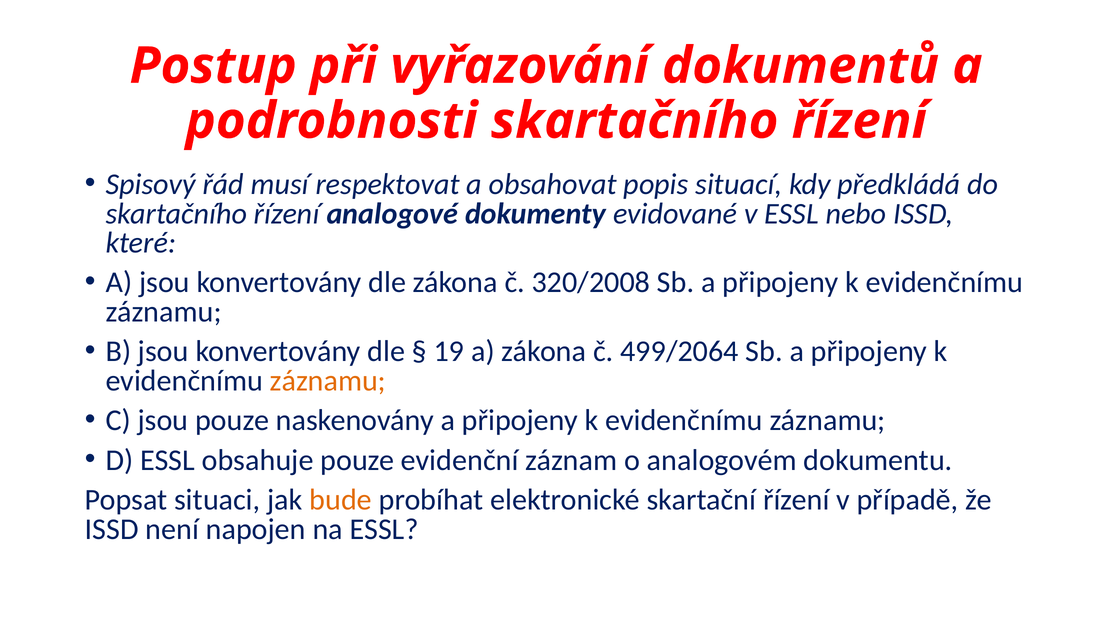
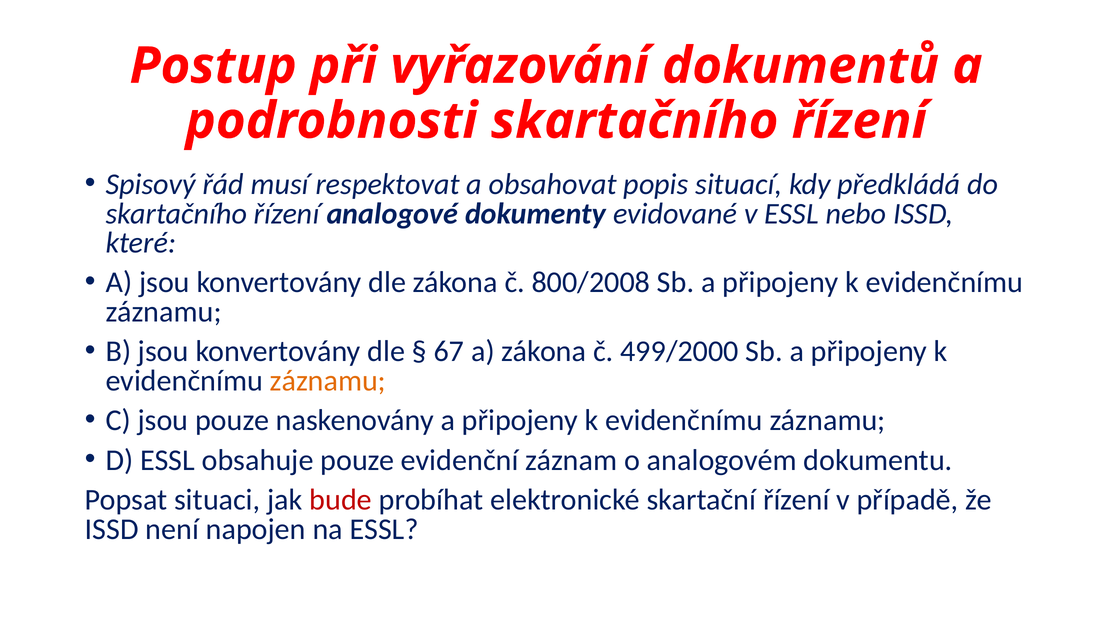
320/2008: 320/2008 -> 800/2008 (591, 283)
19: 19 -> 67 (449, 352)
499/2064: 499/2064 -> 499/2000 (679, 352)
bude colour: orange -> red (341, 500)
